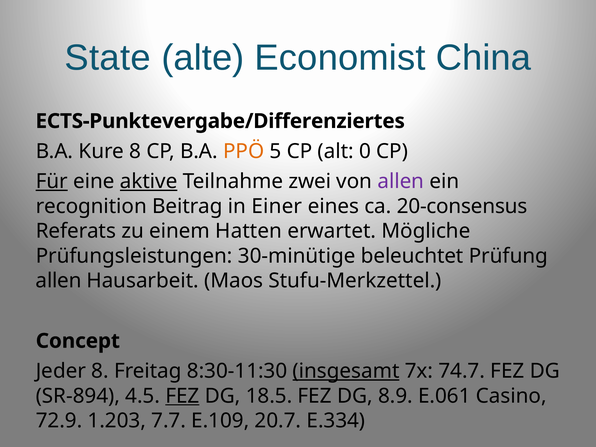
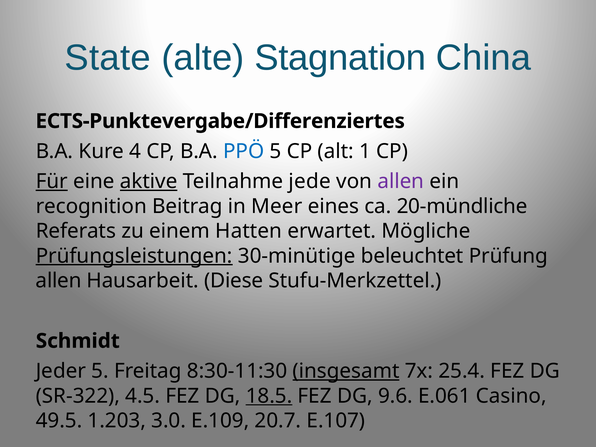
Economist: Economist -> Stagnation (340, 58)
Kure 8: 8 -> 4 (135, 151)
PPÖ colour: orange -> blue (244, 151)
0: 0 -> 1 (365, 151)
zwei: zwei -> jede (310, 181)
Einer: Einer -> Meer (277, 206)
20-consensus: 20-consensus -> 20-mündliche (462, 206)
Prüfungsleistungen underline: none -> present (134, 256)
Maos: Maos -> Diese (234, 281)
Concept: Concept -> Schmidt (78, 341)
Jeder 8: 8 -> 5 (100, 371)
74.7: 74.7 -> 25.4 (462, 371)
SR-894: SR-894 -> SR-322 (78, 396)
FEZ underline: present -> none (182, 396)
18.5 underline: none -> present (269, 396)
8.9: 8.9 -> 9.6 (395, 396)
72.9: 72.9 -> 49.5 (59, 421)
7.7: 7.7 -> 3.0 (169, 421)
E.334: E.334 -> E.107 (336, 421)
